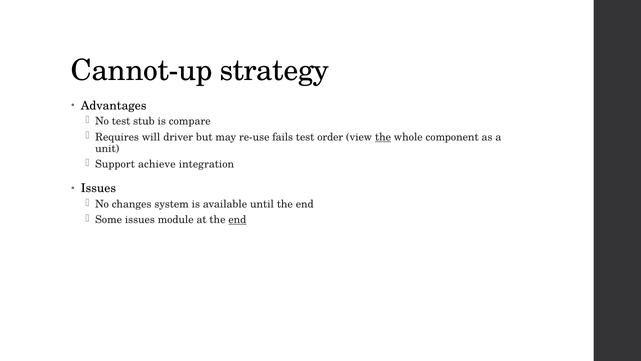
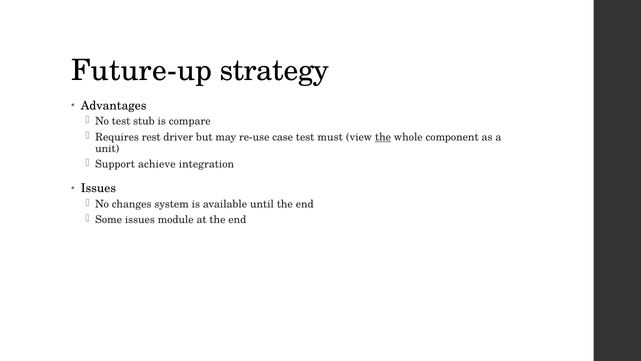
Cannot-up: Cannot-up -> Future-up (142, 70)
will: will -> rest (151, 137)
fails: fails -> case (283, 137)
order: order -> must (330, 137)
end underline: present -> none (237, 219)
